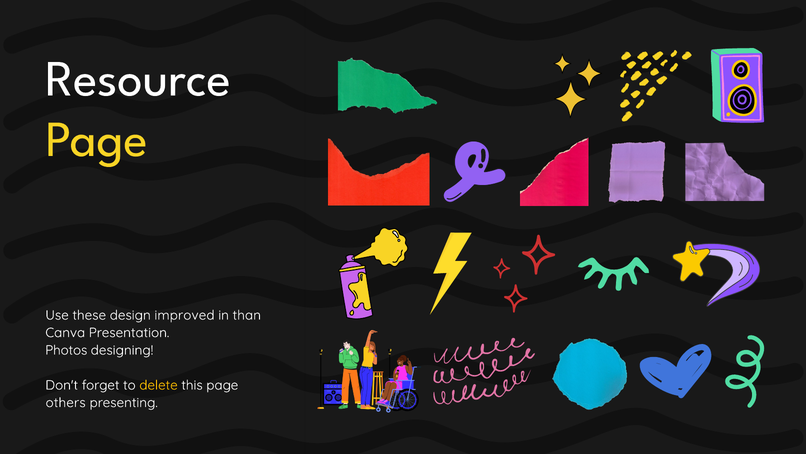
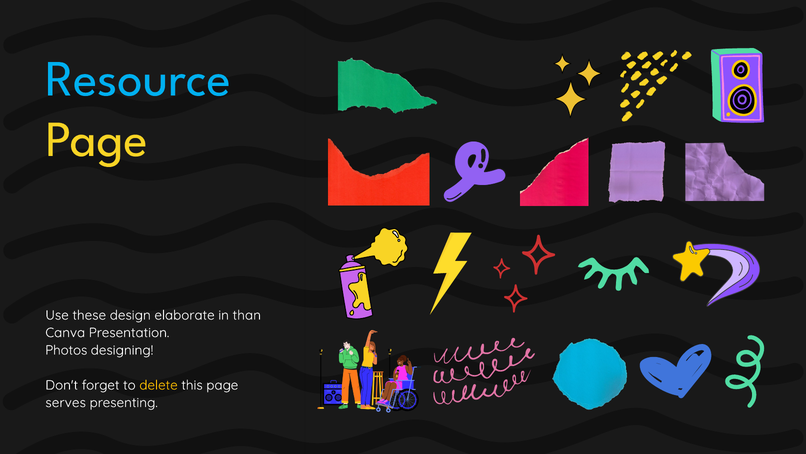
Resource colour: white -> light blue (138, 79)
improved: improved -> elaborate (185, 315)
others: others -> serves (66, 402)
